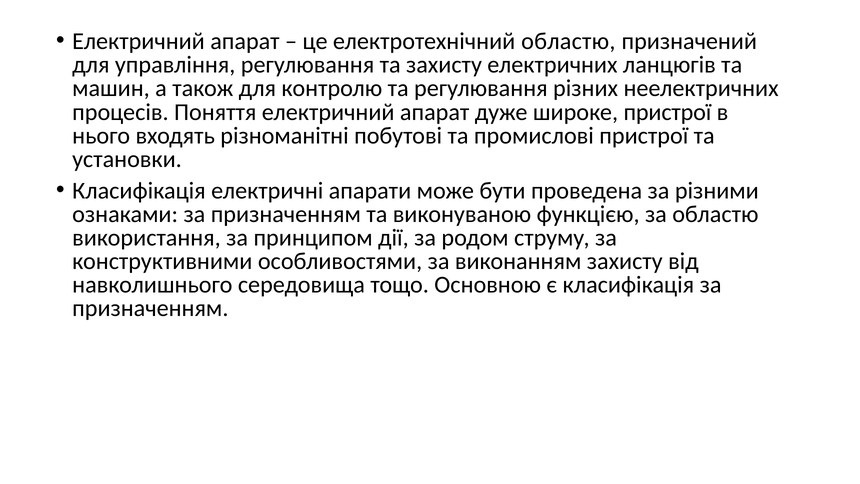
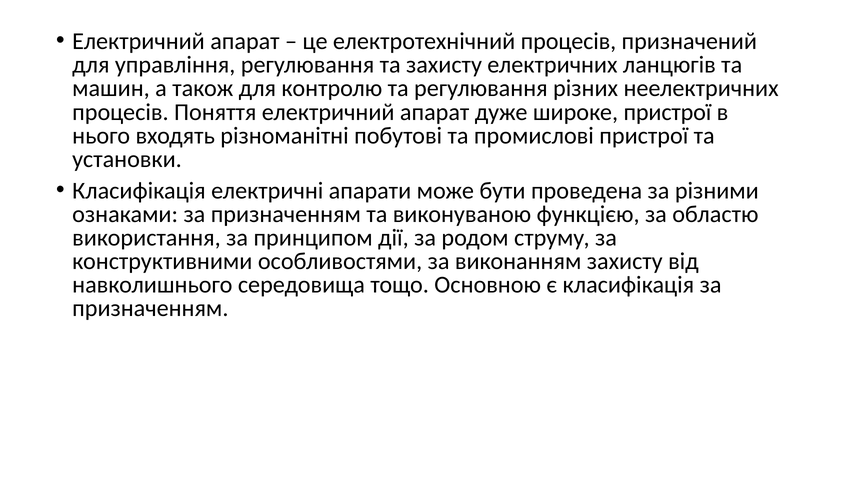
електротехнічний областю: областю -> процесів (568, 41)
